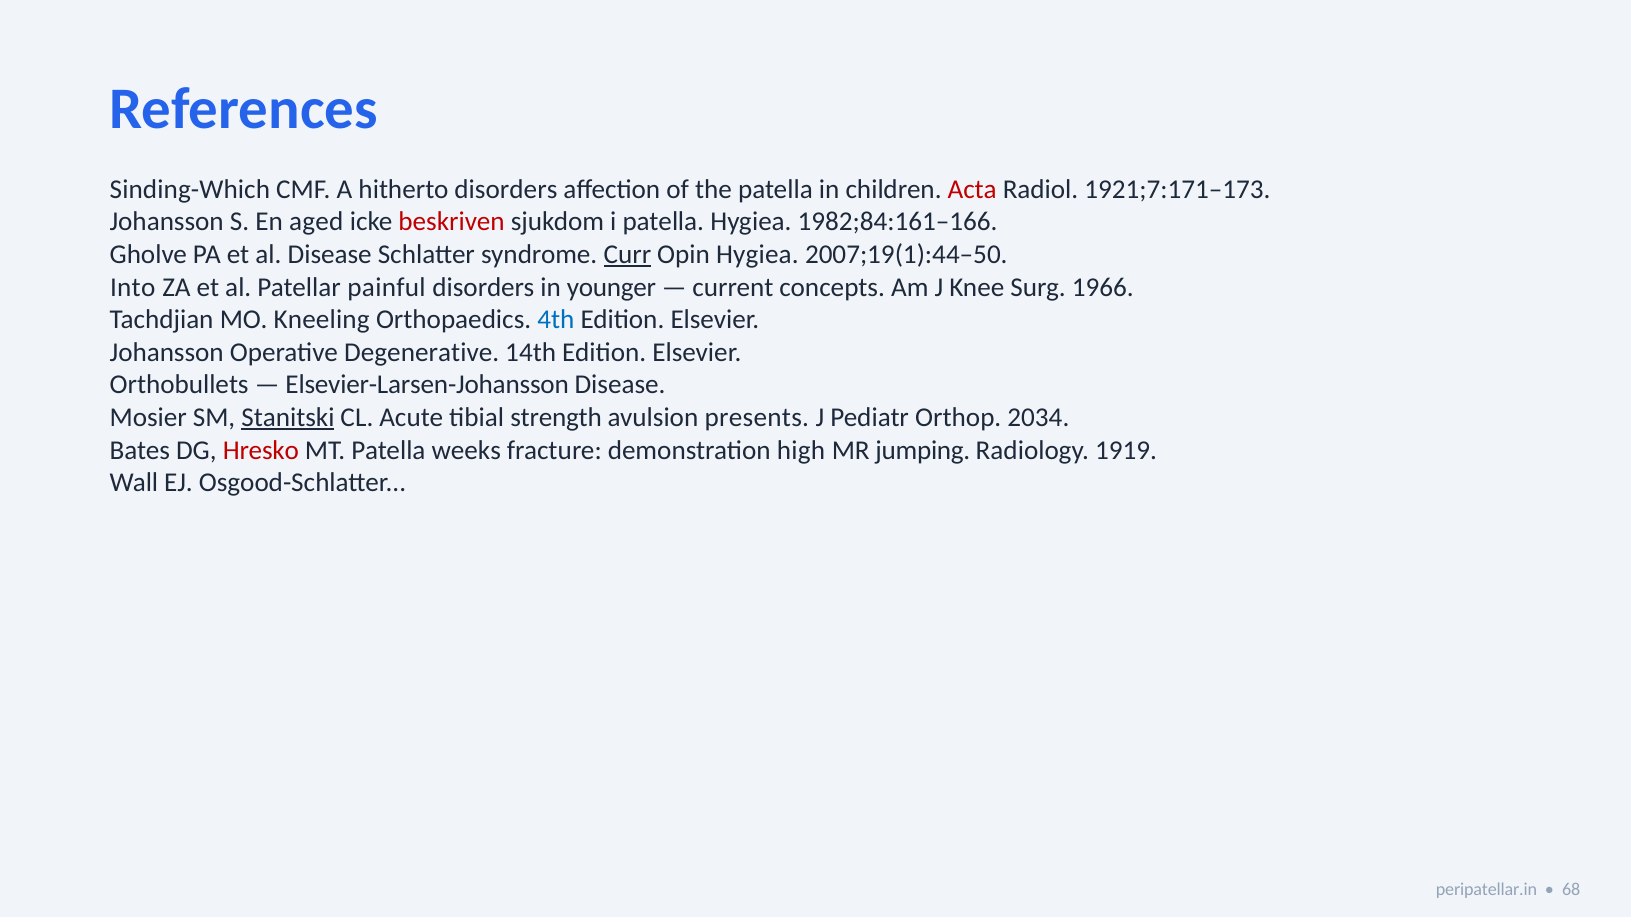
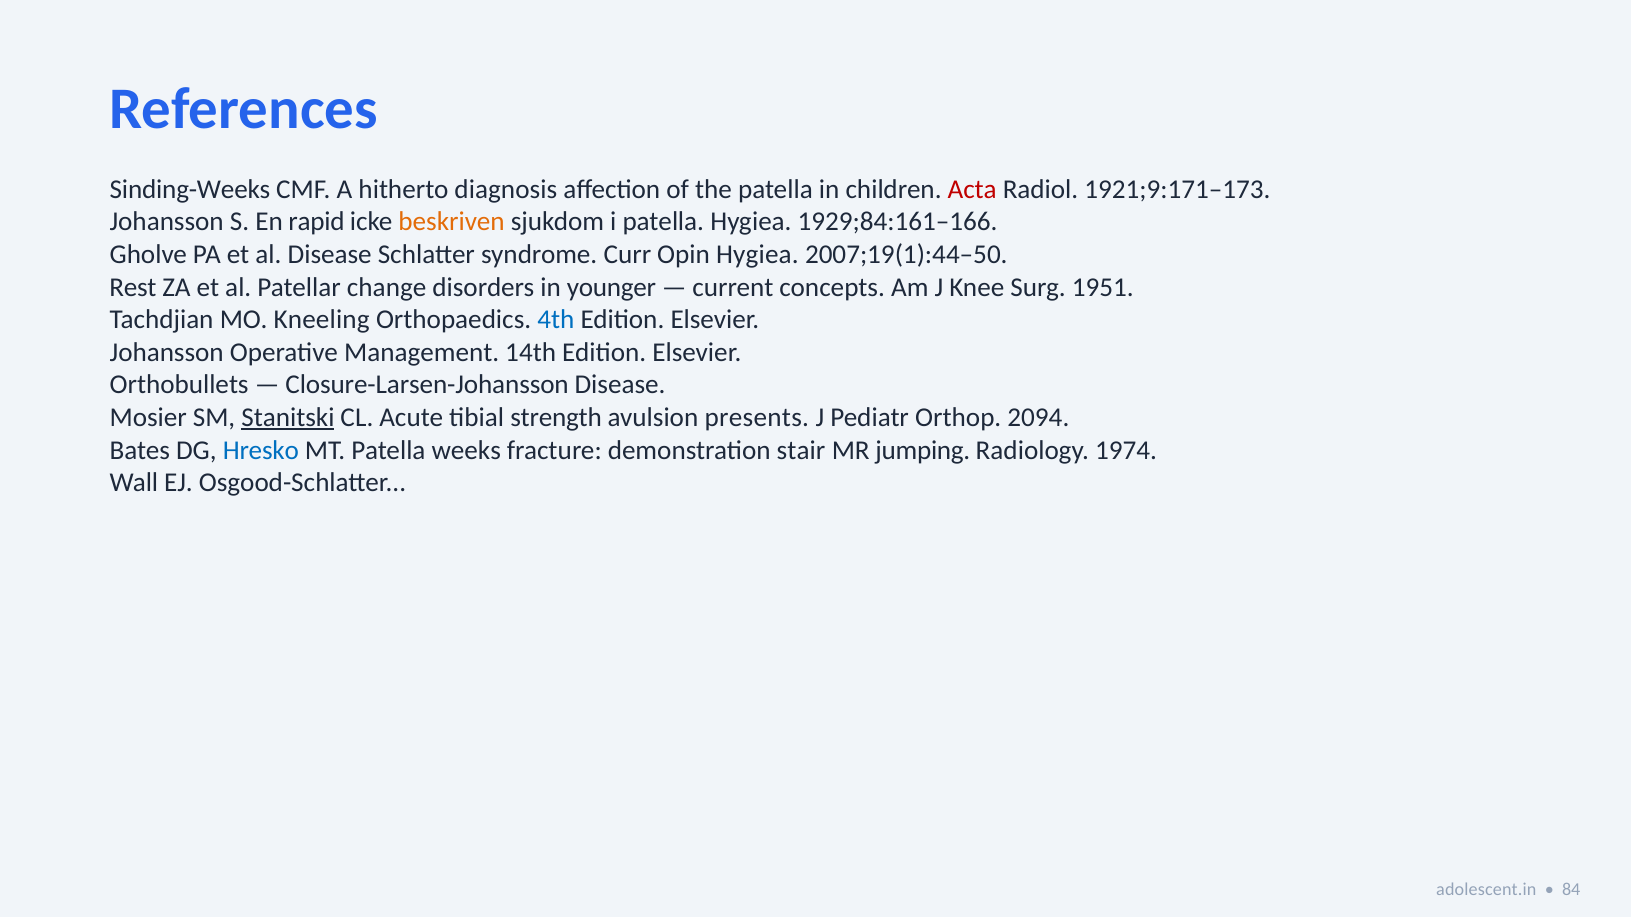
Sinding-Which: Sinding-Which -> Sinding-Weeks (190, 189)
hitherto disorders: disorders -> diagnosis (506, 189)
1921;7:171–173: 1921;7:171–173 -> 1921;9:171–173 (1177, 189)
aged: aged -> rapid (317, 222)
beskriven colour: red -> orange (452, 222)
1982;84:161–166: 1982;84:161–166 -> 1929;84:161–166 (898, 222)
Curr underline: present -> none (627, 255)
Into: Into -> Rest (133, 287)
painful: painful -> change (387, 287)
1966: 1966 -> 1951 (1103, 287)
Degenerative: Degenerative -> Management (422, 352)
Elsevier-Larsen-Johansson: Elsevier-Larsen-Johansson -> Closure-Larsen-Johansson (427, 385)
2034: 2034 -> 2094 (1038, 418)
Hresko colour: red -> blue (261, 450)
high: high -> stair (801, 450)
1919: 1919 -> 1974 (1126, 450)
peripatellar.in: peripatellar.in -> adolescent.in (1486, 890)
68: 68 -> 84 (1571, 890)
